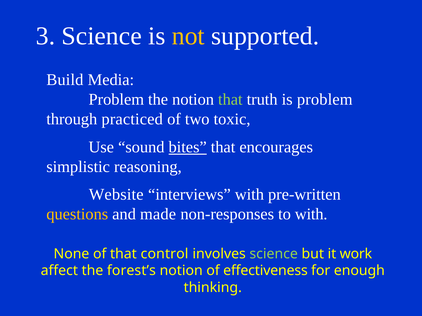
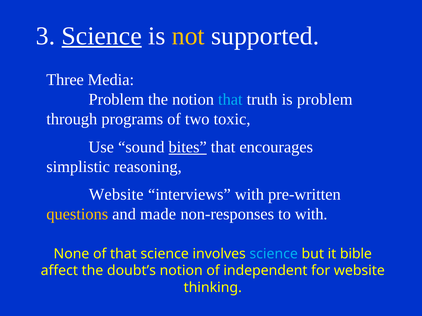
Science underline: none -> present (102, 36)
Build: Build -> Three (65, 80)
that colour: light green -> light blue (230, 100)
practiced: practiced -> programs (132, 119)
that control: control -> science (165, 254)
science colour: light green -> light blue (274, 254)
work: work -> bible (356, 254)
forest’s: forest’s -> doubt’s (131, 271)
effectiveness: effectiveness -> independent (265, 271)
for enough: enough -> website (359, 271)
